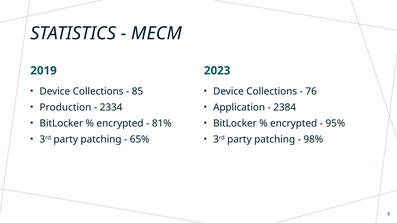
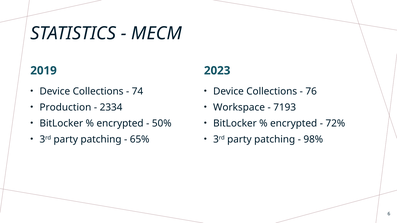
85: 85 -> 74 (137, 91)
Application: Application -> Workspace (239, 107)
2384: 2384 -> 7193 (285, 107)
81%: 81% -> 50% (162, 124)
95%: 95% -> 72% (335, 124)
